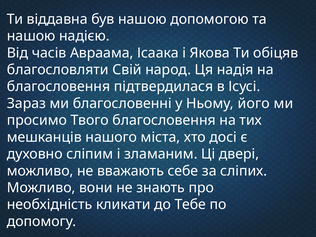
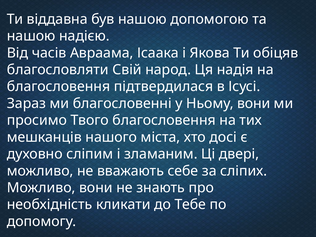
Ньому його: його -> вони (254, 103)
